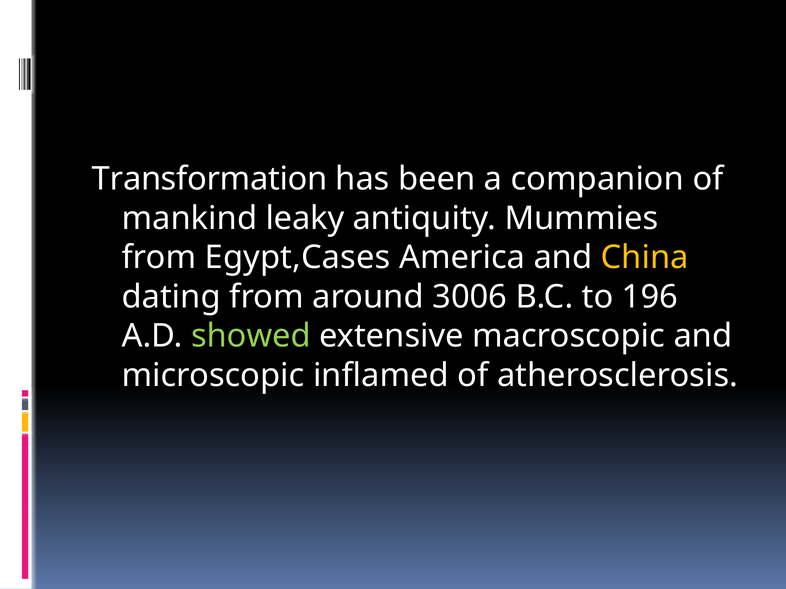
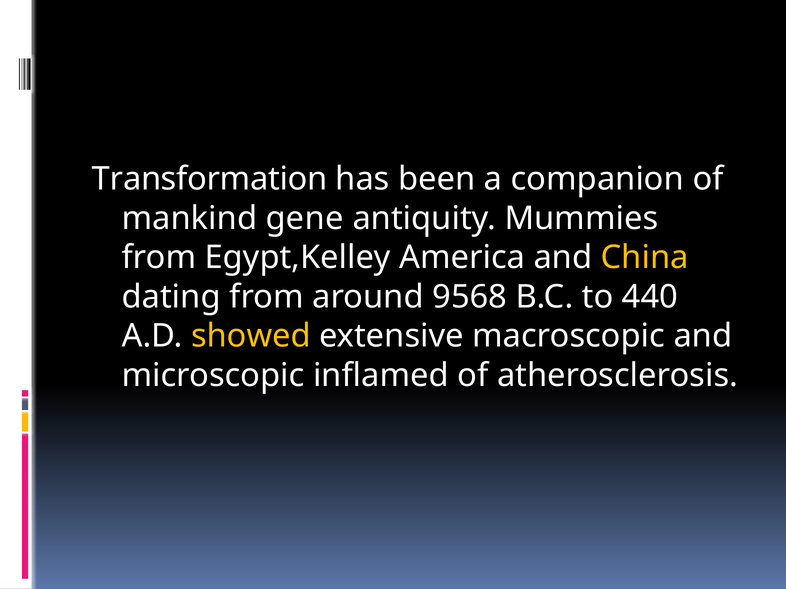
leaky: leaky -> gene (305, 218)
Egypt,Cases: Egypt,Cases -> Egypt,Kelley (298, 258)
3006: 3006 -> 9568 (470, 297)
196: 196 -> 440 (650, 297)
showed colour: light green -> yellow (251, 336)
